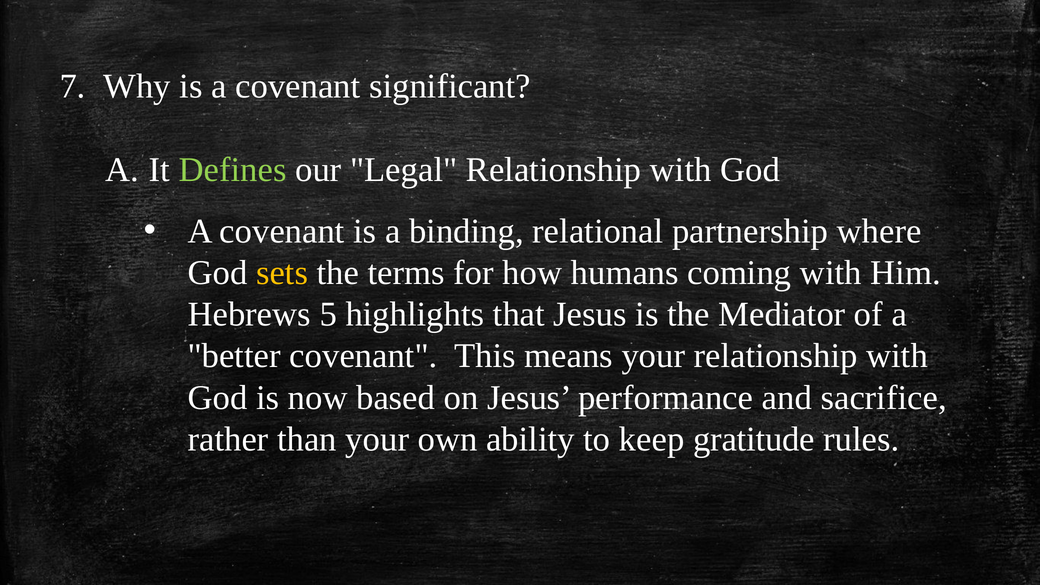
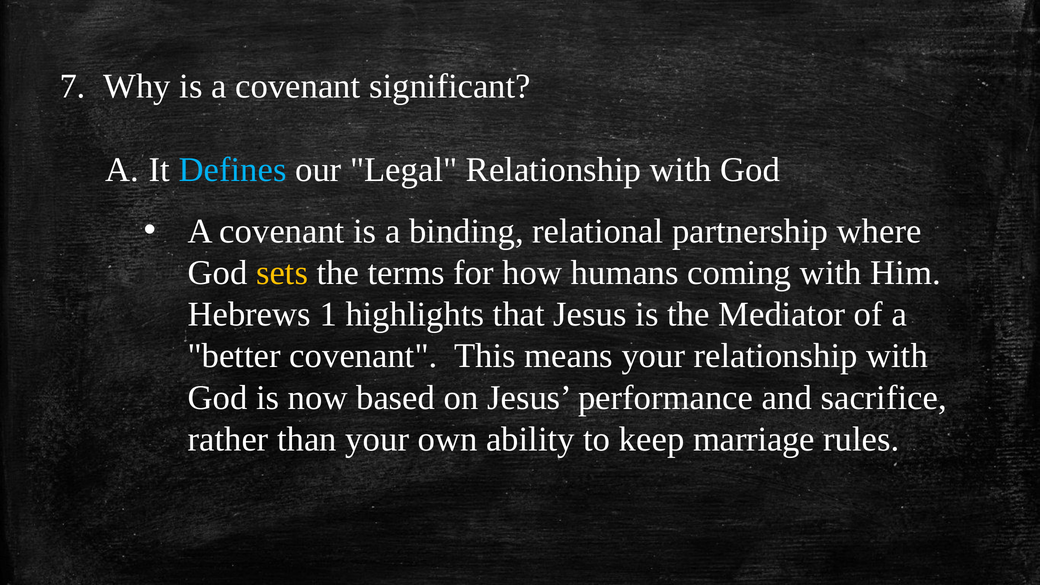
Defines colour: light green -> light blue (233, 170)
5: 5 -> 1 (328, 314)
gratitude: gratitude -> marriage (754, 439)
